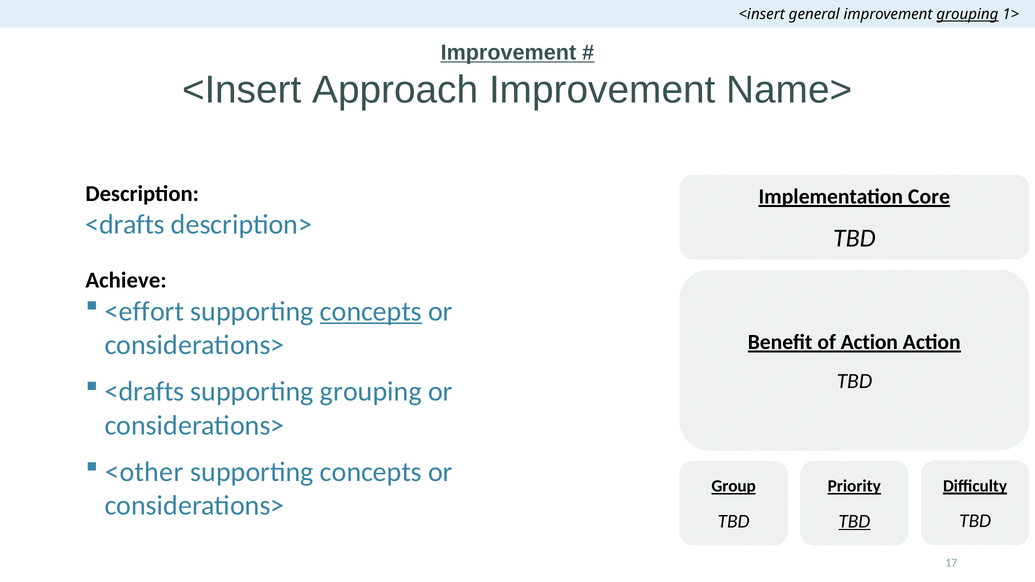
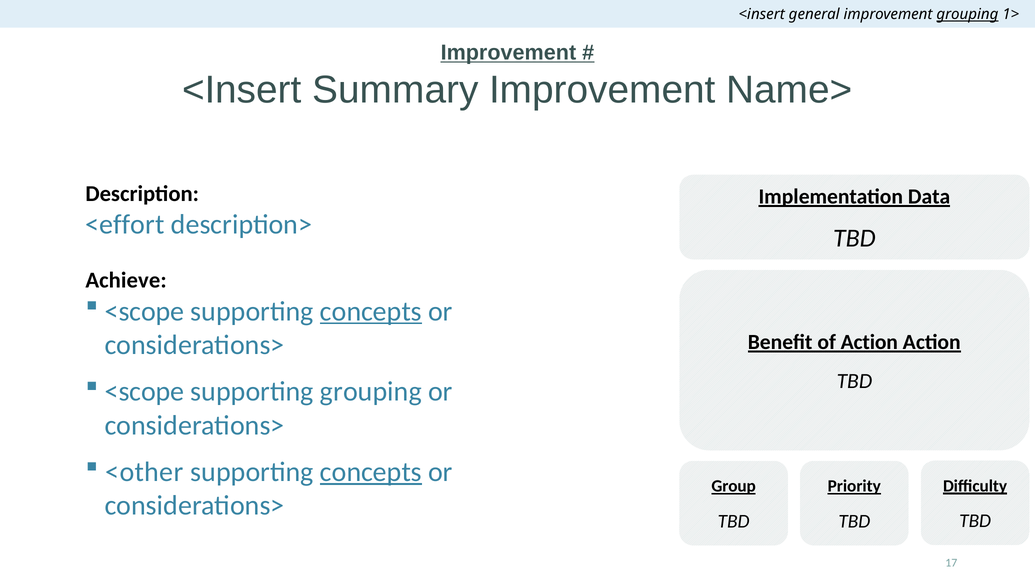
Approach: Approach -> Summary (395, 90)
Core: Core -> Data (929, 197)
<drafts: <drafts -> <effort (125, 225)
<effort: <effort -> <scope (145, 311)
<drafts: <drafts -> <scope (145, 392)
concepts underline: none -> present (371, 472)
TBD underline: present -> none (854, 521)
